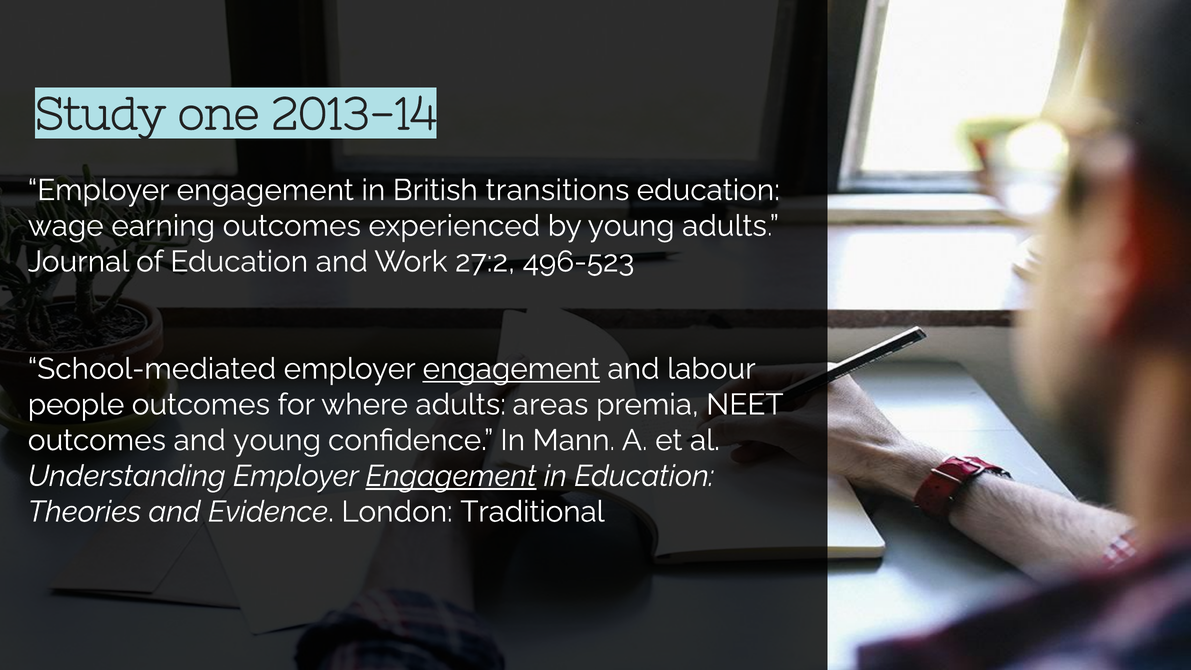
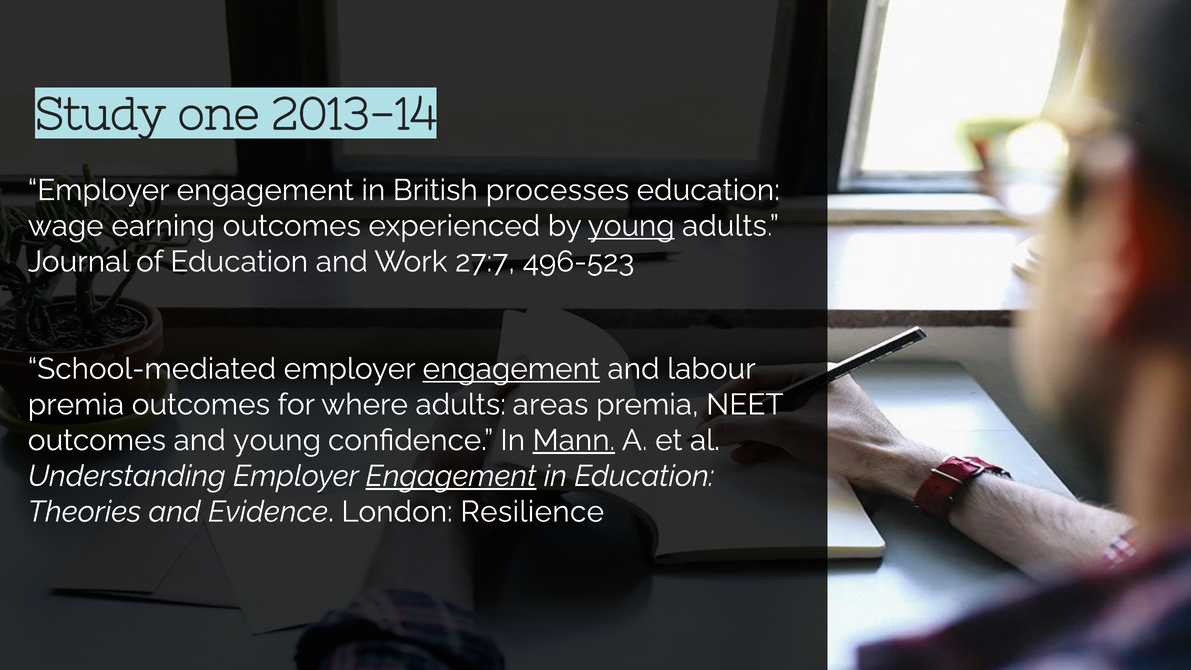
transitions: transitions -> processes (557, 190)
young underline: none -> present (631, 226)
27:2: 27:2 -> 27:7 (485, 262)
people: people -> premia (76, 405)
Mann underline: none -> present (574, 440)
Traditional: Traditional -> Resilience (532, 512)
